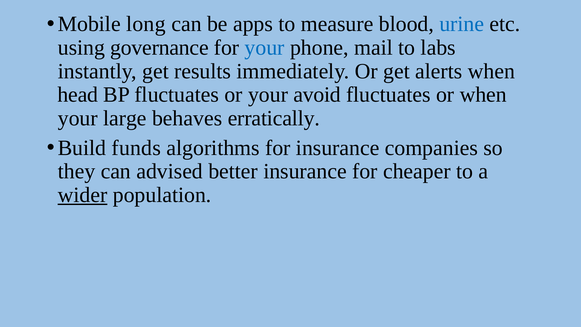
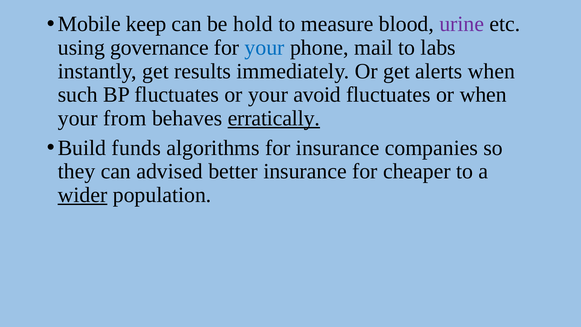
long: long -> keep (146, 24)
apps: apps -> hold (253, 24)
urine colour: blue -> purple (462, 24)
head: head -> such (78, 95)
large: large -> from (125, 118)
erratically underline: none -> present (274, 118)
